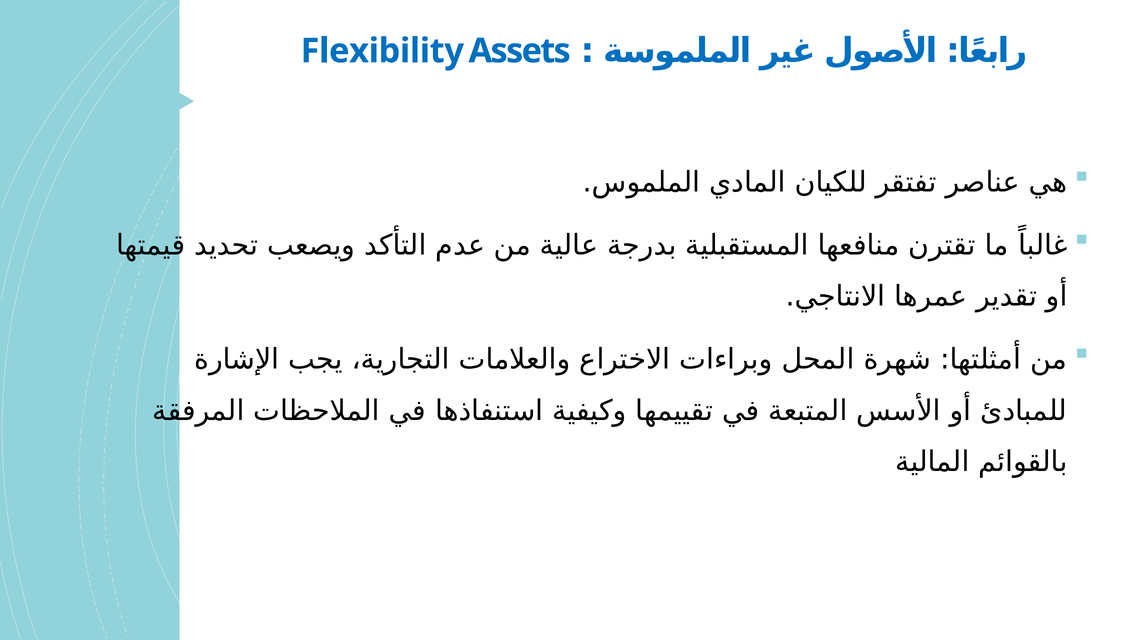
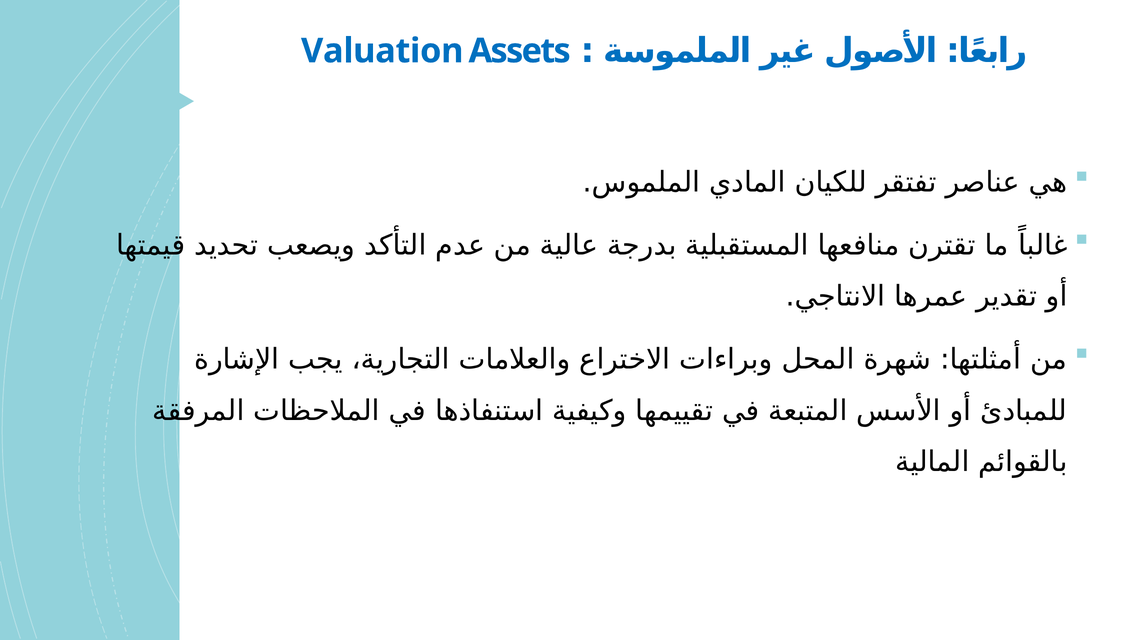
Flexibility: Flexibility -> Valuation (382, 51)
